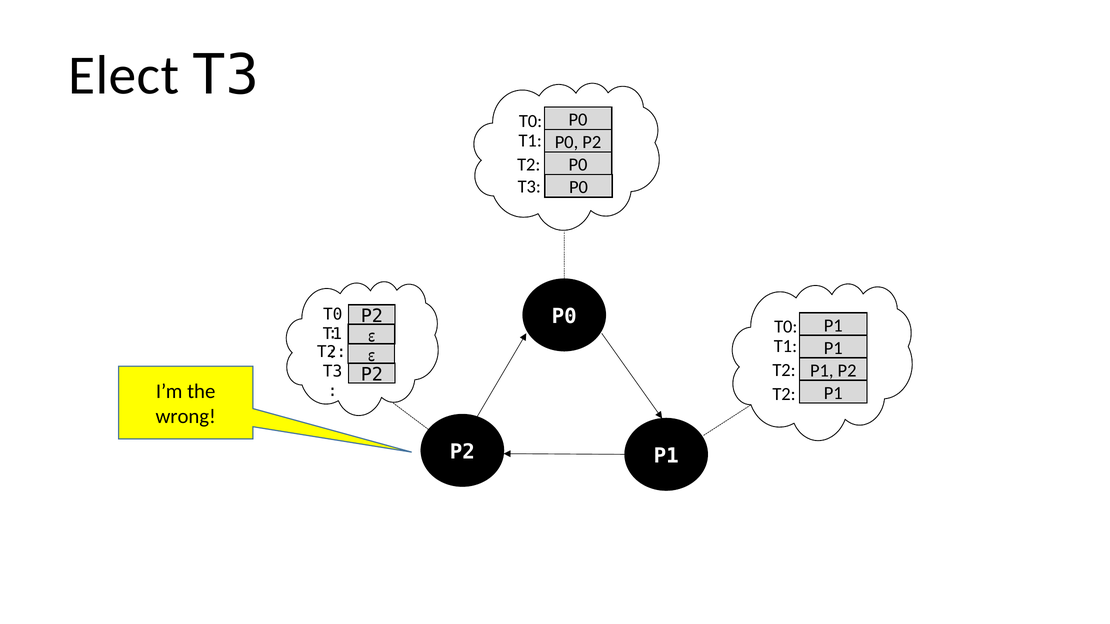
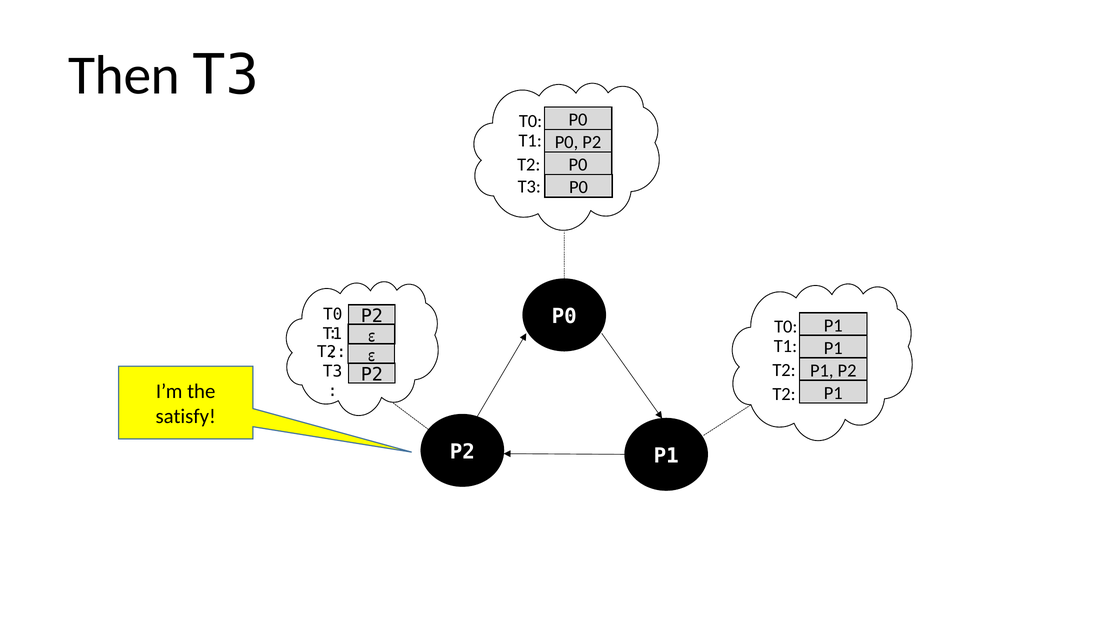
Elect: Elect -> Then (124, 76)
wrong: wrong -> satisfy (186, 417)
